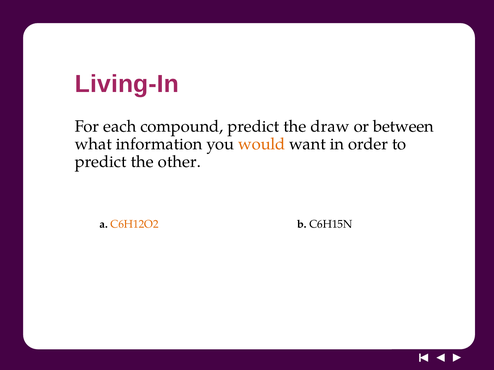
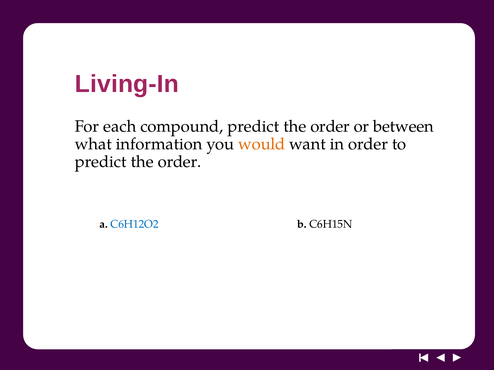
compound predict the draw: draw -> order (330, 127)
other: other -> order (180, 162)
C6H12O2 colour: orange -> blue (135, 224)
